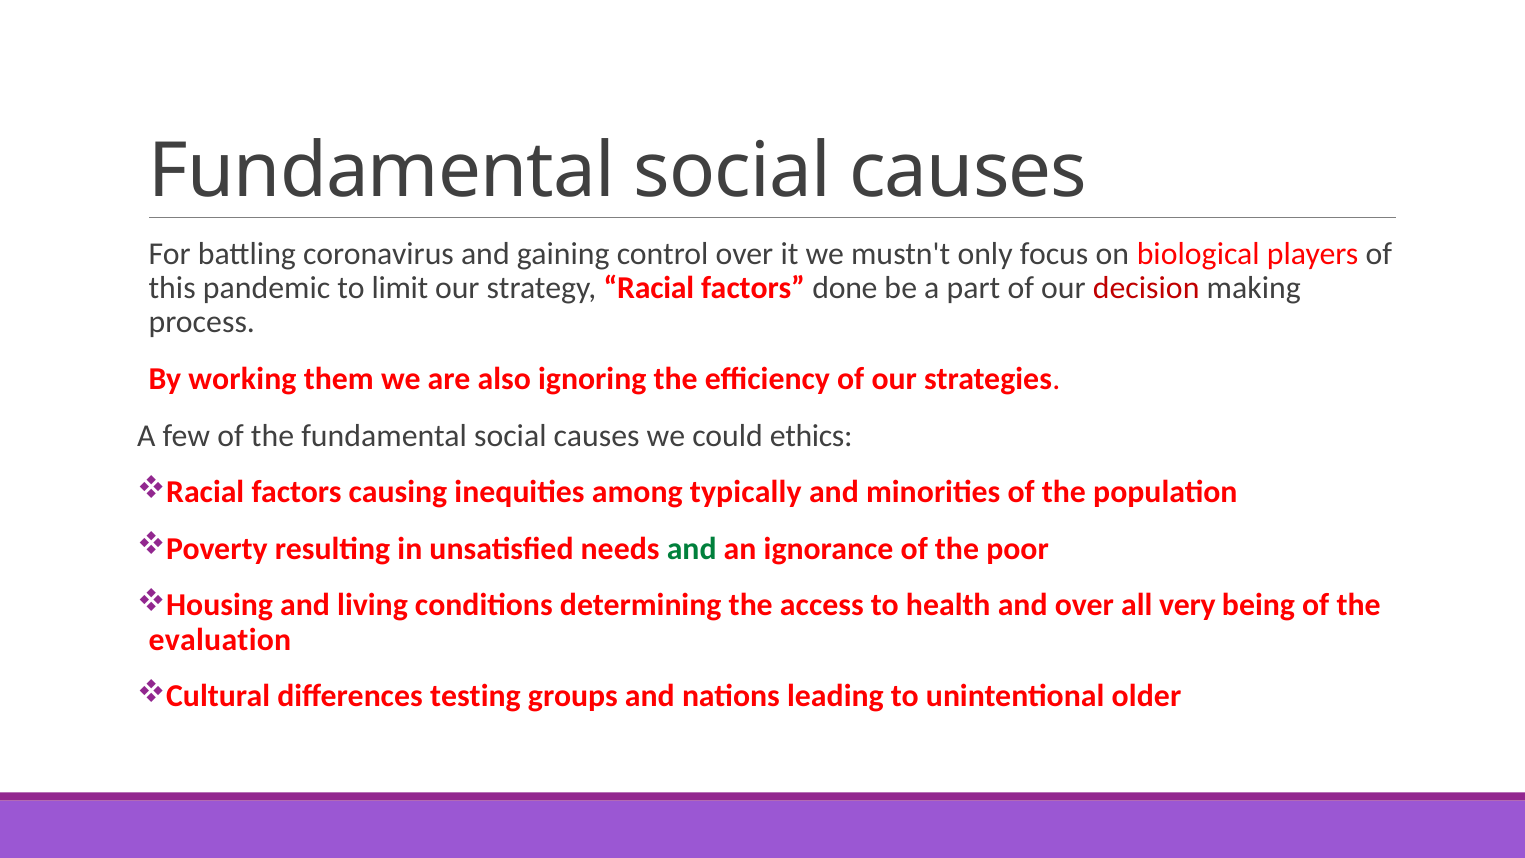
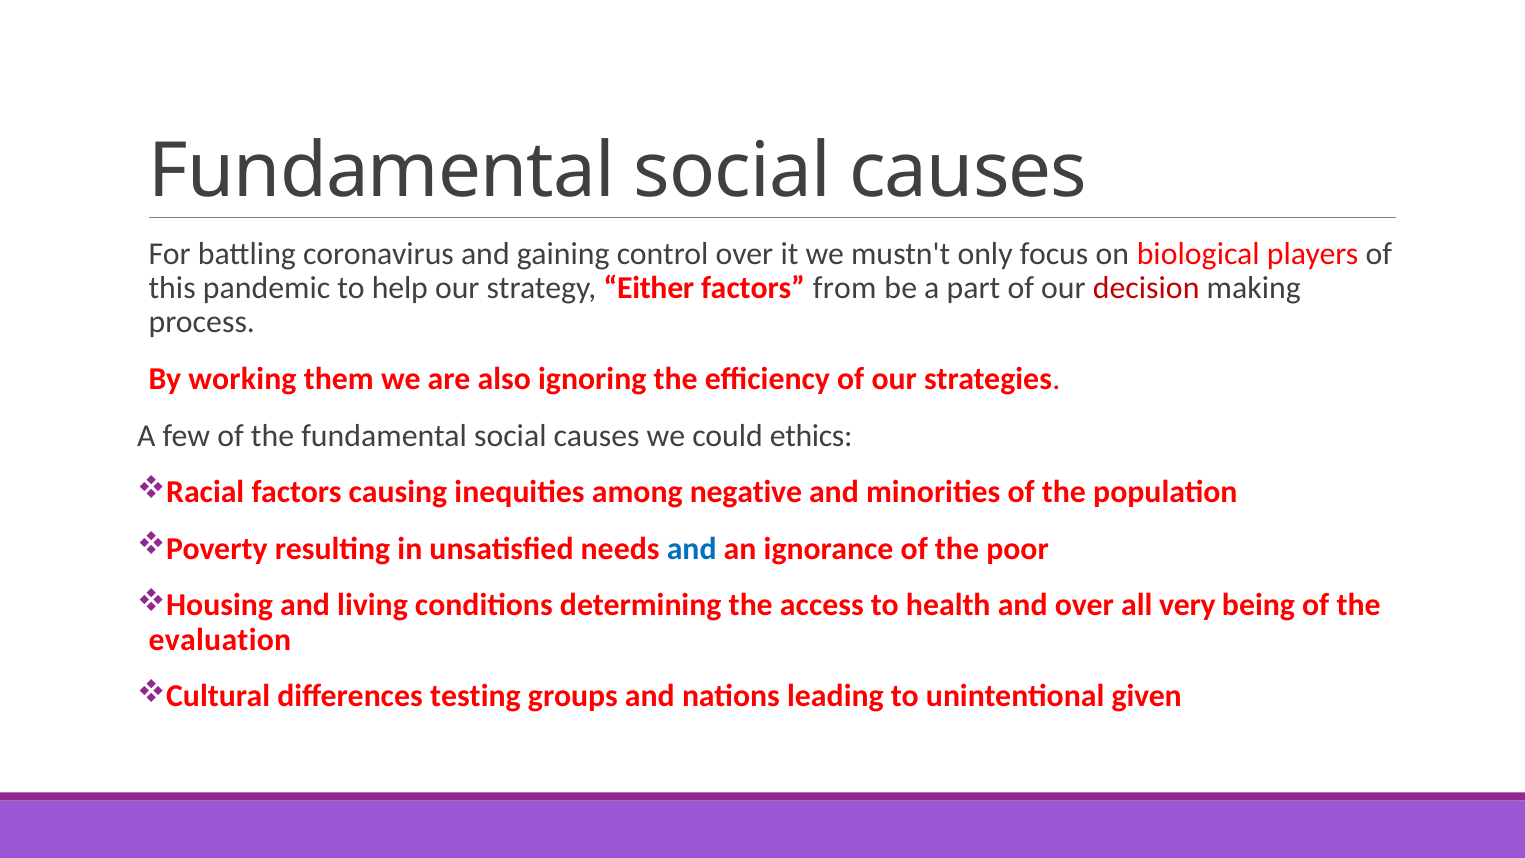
limit: limit -> help (400, 288)
strategy Racial: Racial -> Either (649, 288)
done: done -> from (845, 288)
typically: typically -> negative (746, 492)
and colour: green -> blue (692, 549)
older: older -> given (1147, 696)
